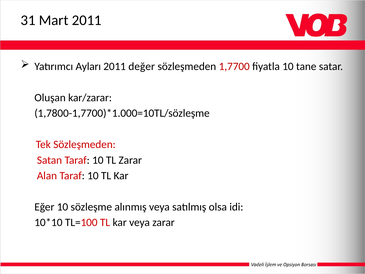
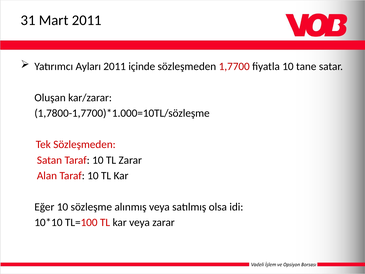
değer: değer -> içinde (142, 66)
